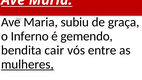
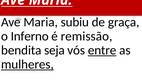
gemendo: gemendo -> remissão (87, 36)
cair: cair -> seja (54, 50)
entre underline: none -> present (102, 50)
